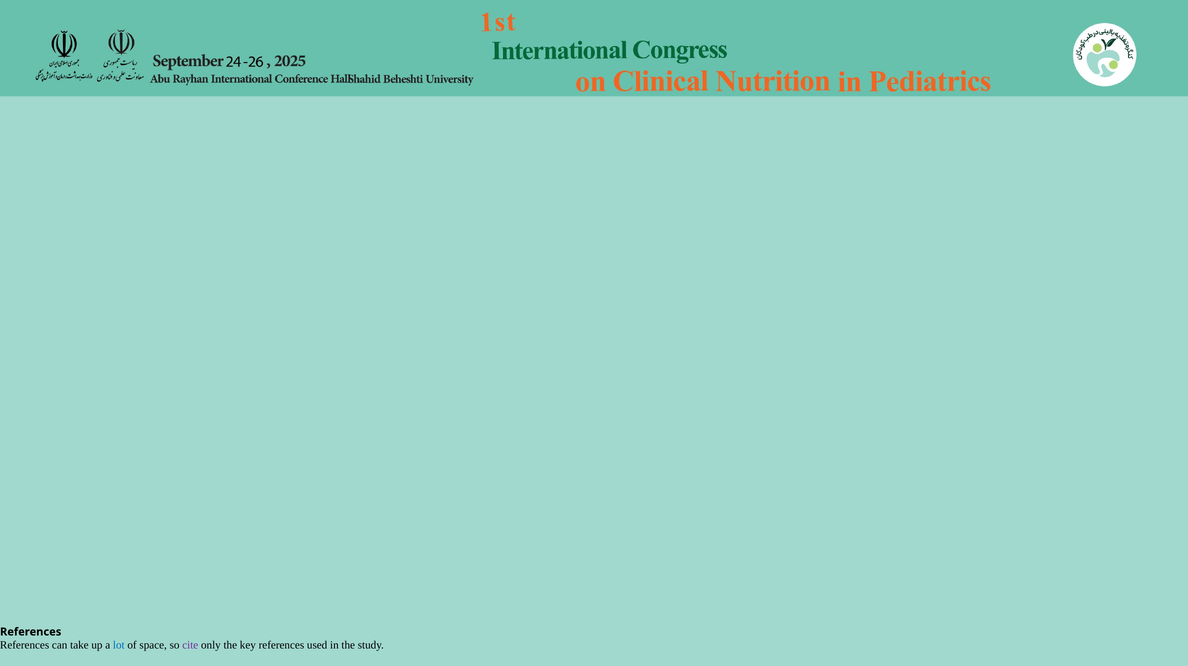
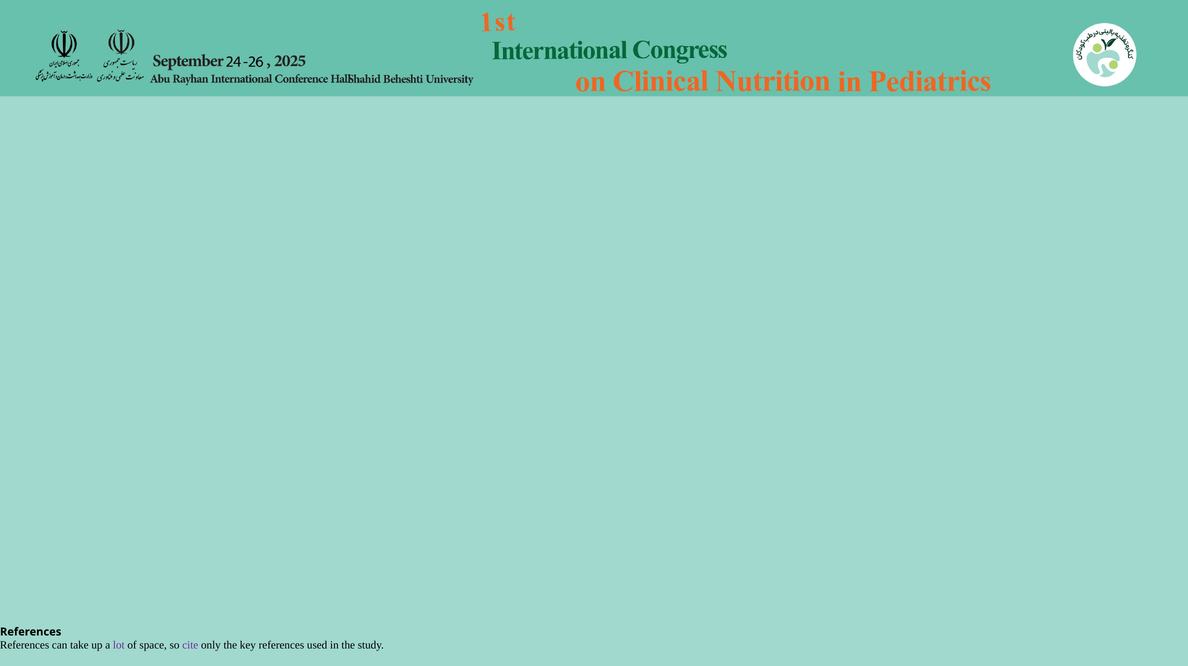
lot colour: blue -> purple (119, 645)
